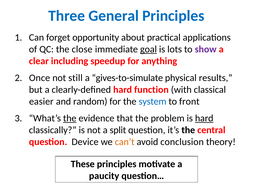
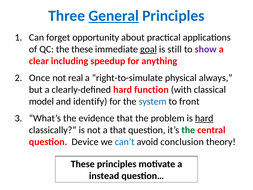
General underline: none -> present (114, 16)
the close: close -> these (82, 49)
lots: lots -> still (175, 49)
still: still -> real (76, 78)
gives-to-simulate: gives-to-simulate -> right-to-simulate (127, 78)
results: results -> always (216, 78)
easier: easier -> model (41, 101)
random: random -> identify (90, 101)
the underline: present -> none (70, 118)
a split: split -> that (118, 130)
the colour: black -> green (188, 130)
can’t colour: orange -> blue (125, 142)
paucity: paucity -> instead (104, 176)
